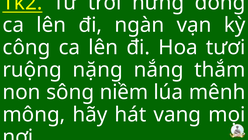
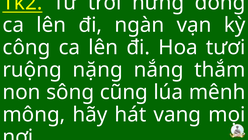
niềm: niềm -> cũng (124, 92)
